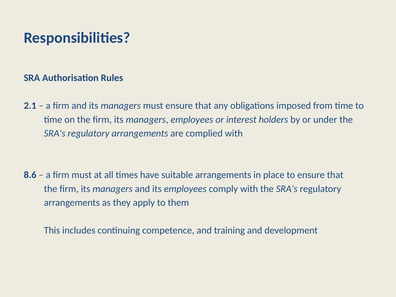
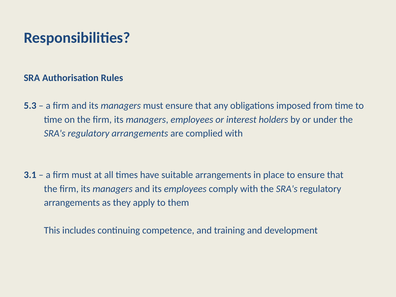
2.1: 2.1 -> 5.3 (30, 106)
8.6: 8.6 -> 3.1 (30, 175)
